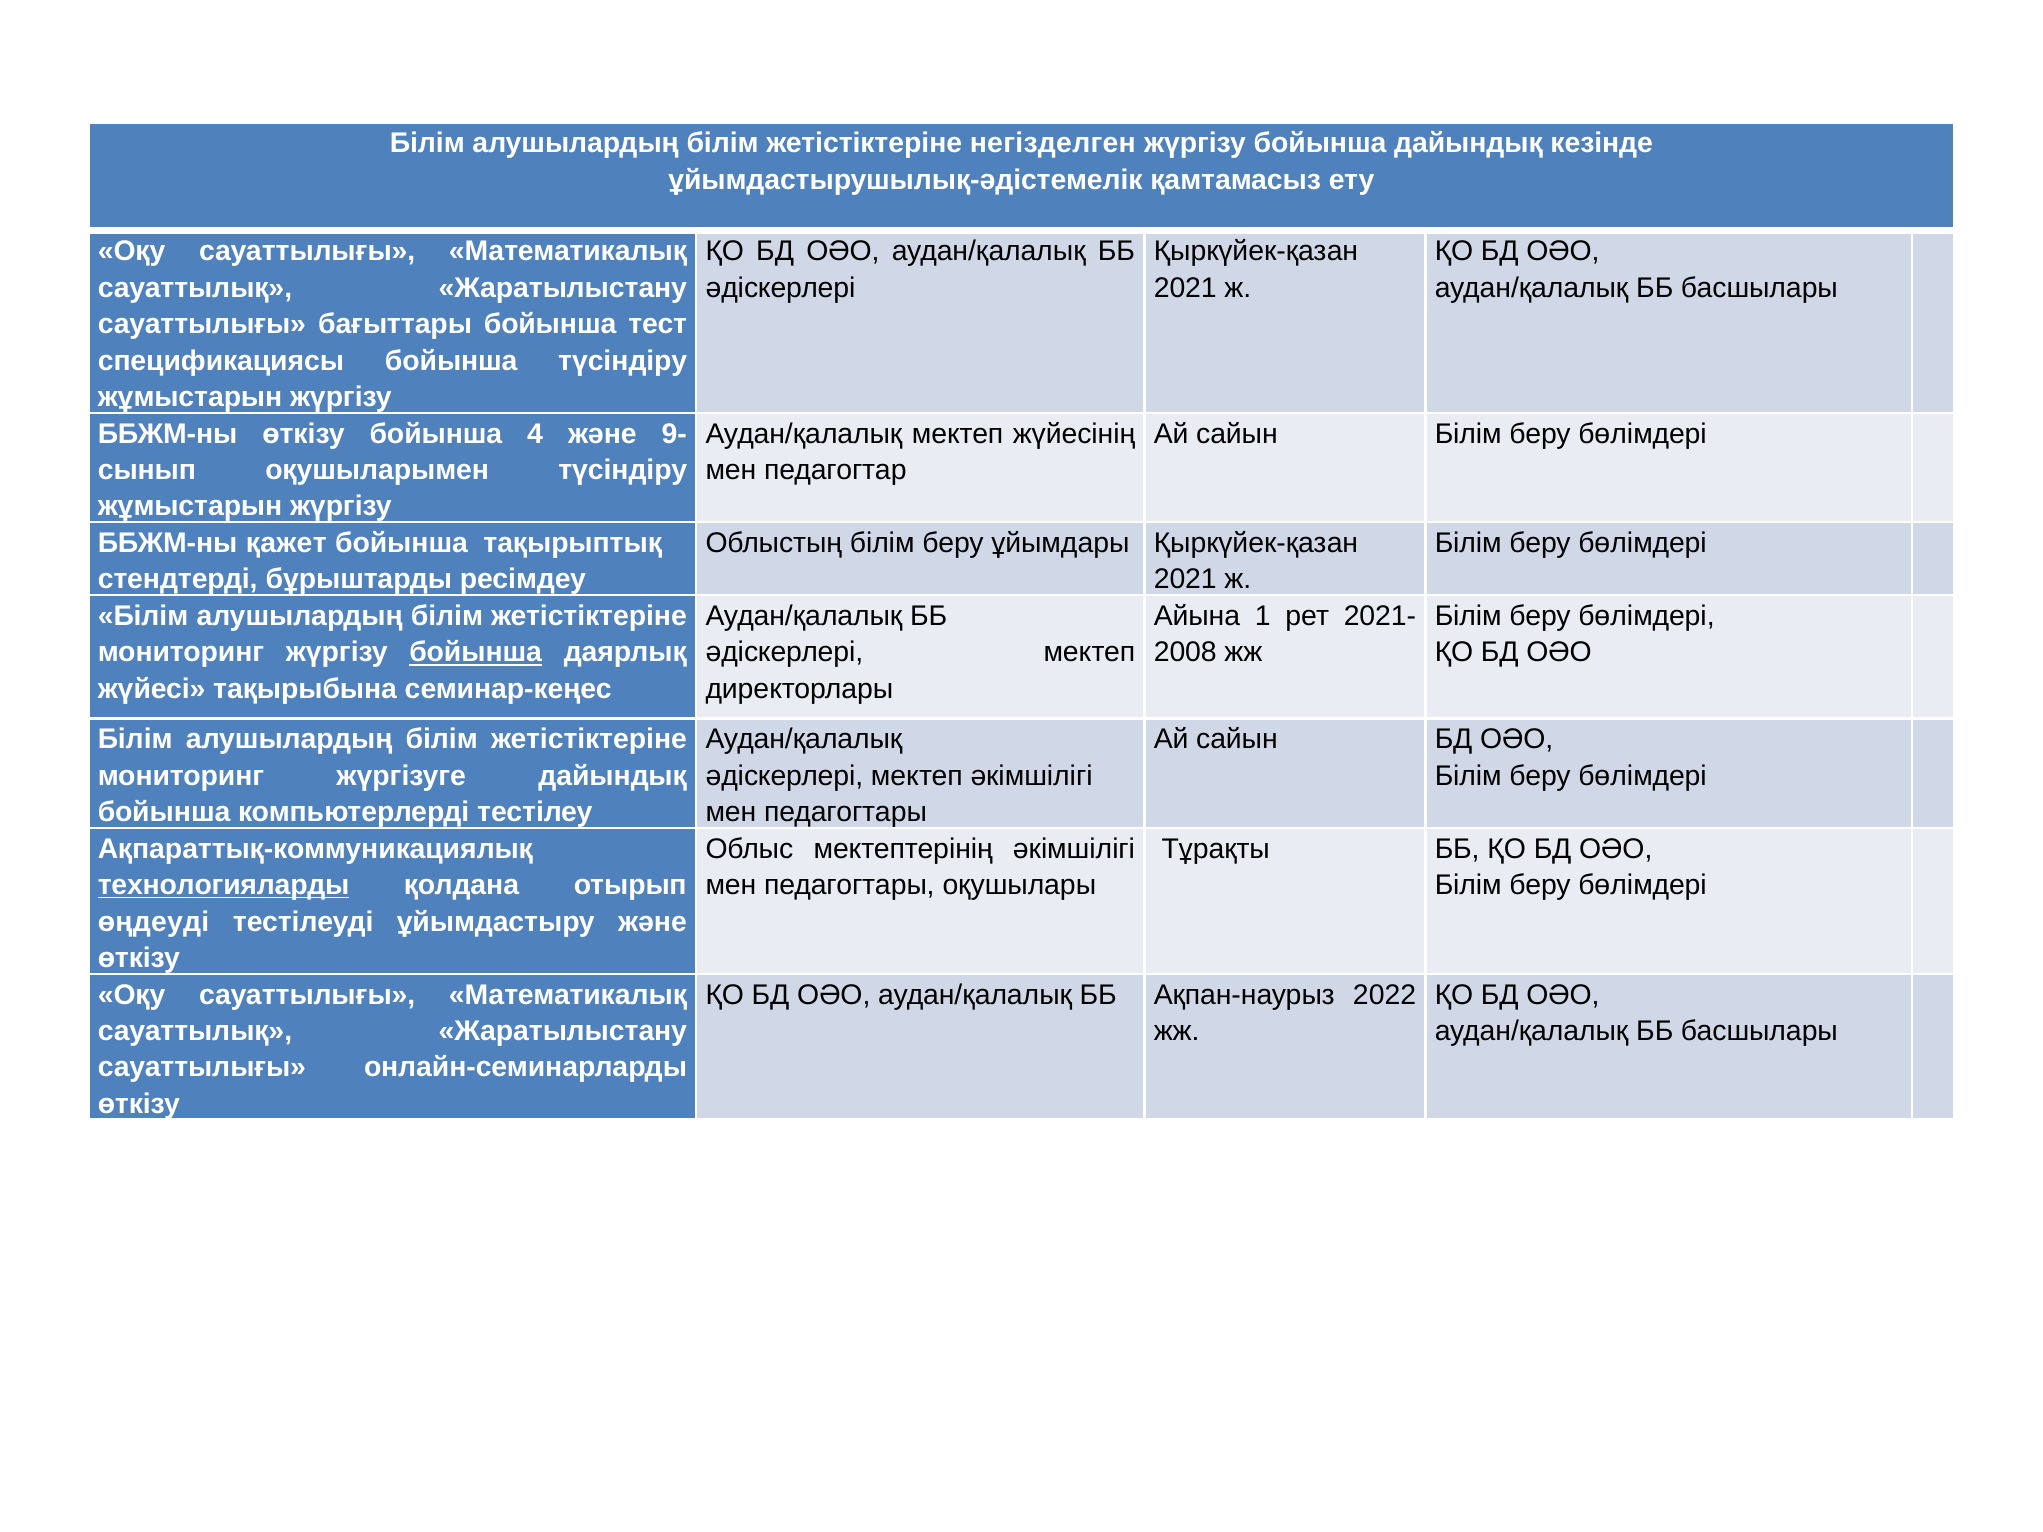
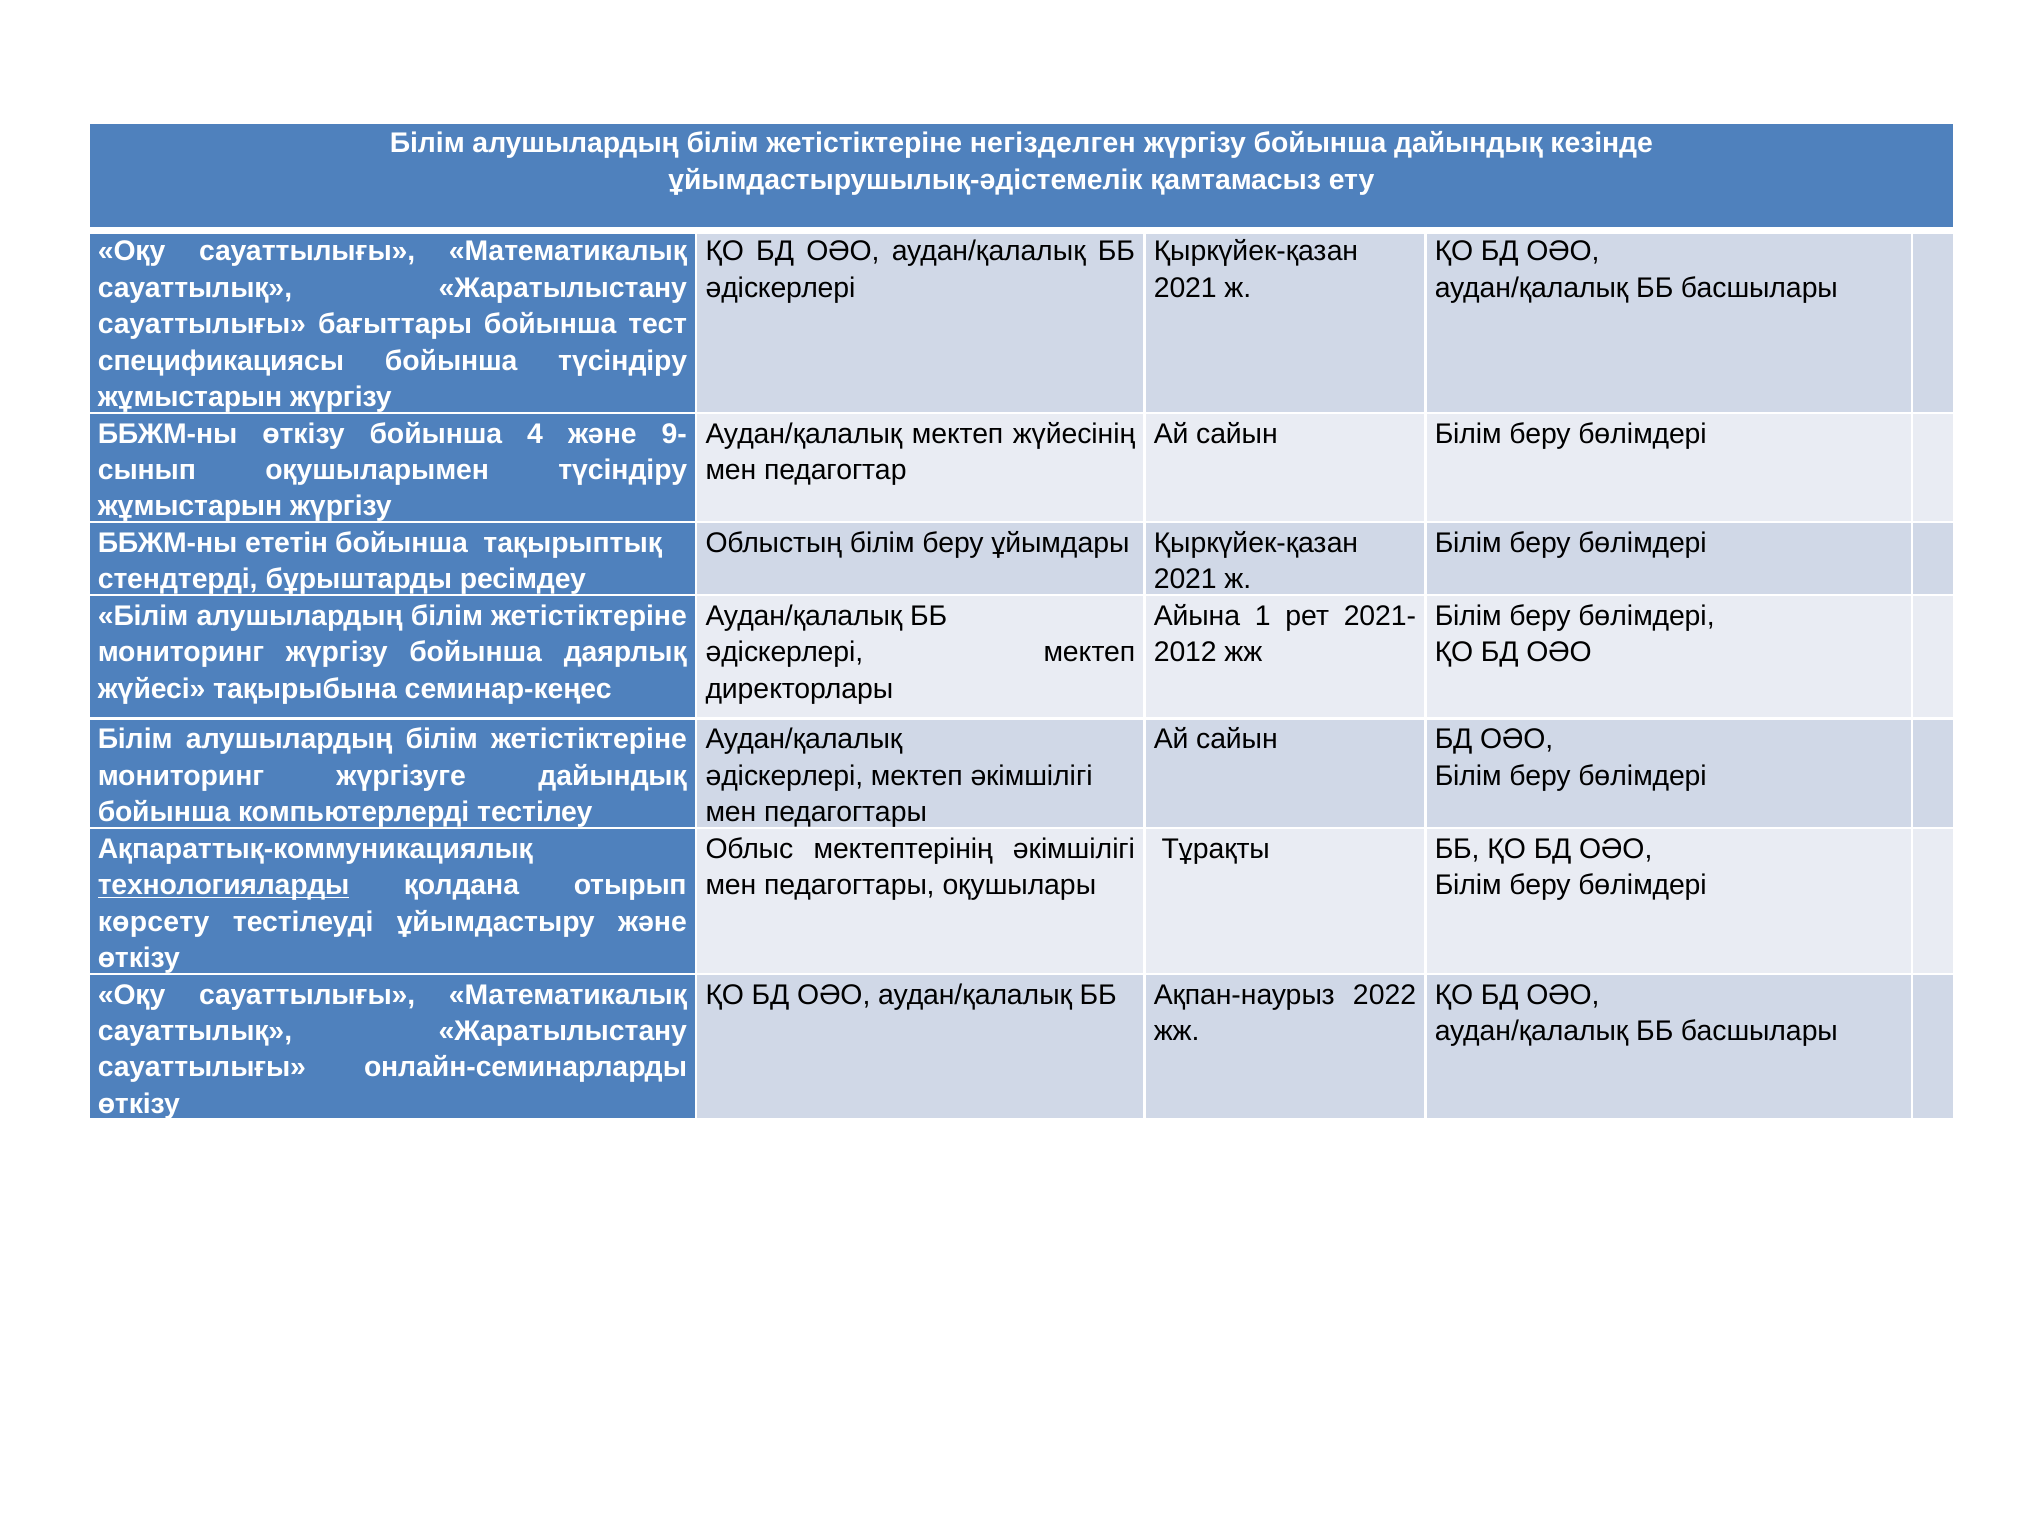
қажет: қажет -> ететін (287, 543)
бойынша underline: present -> none (476, 653)
2008: 2008 -> 2012 (1185, 653)
өңдеуді: өңдеуді -> көрсету (154, 922)
